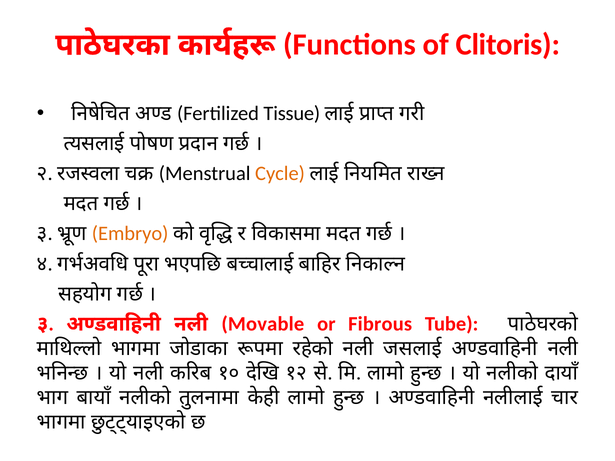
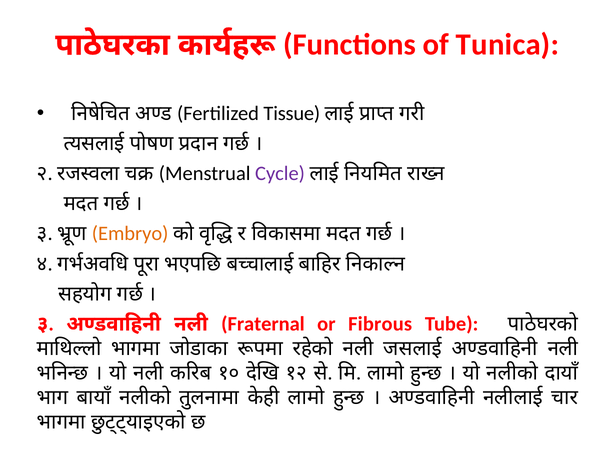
Clitoris: Clitoris -> Tunica (508, 45)
Cycle colour: orange -> purple (280, 174)
Movable: Movable -> Fraternal (263, 324)
